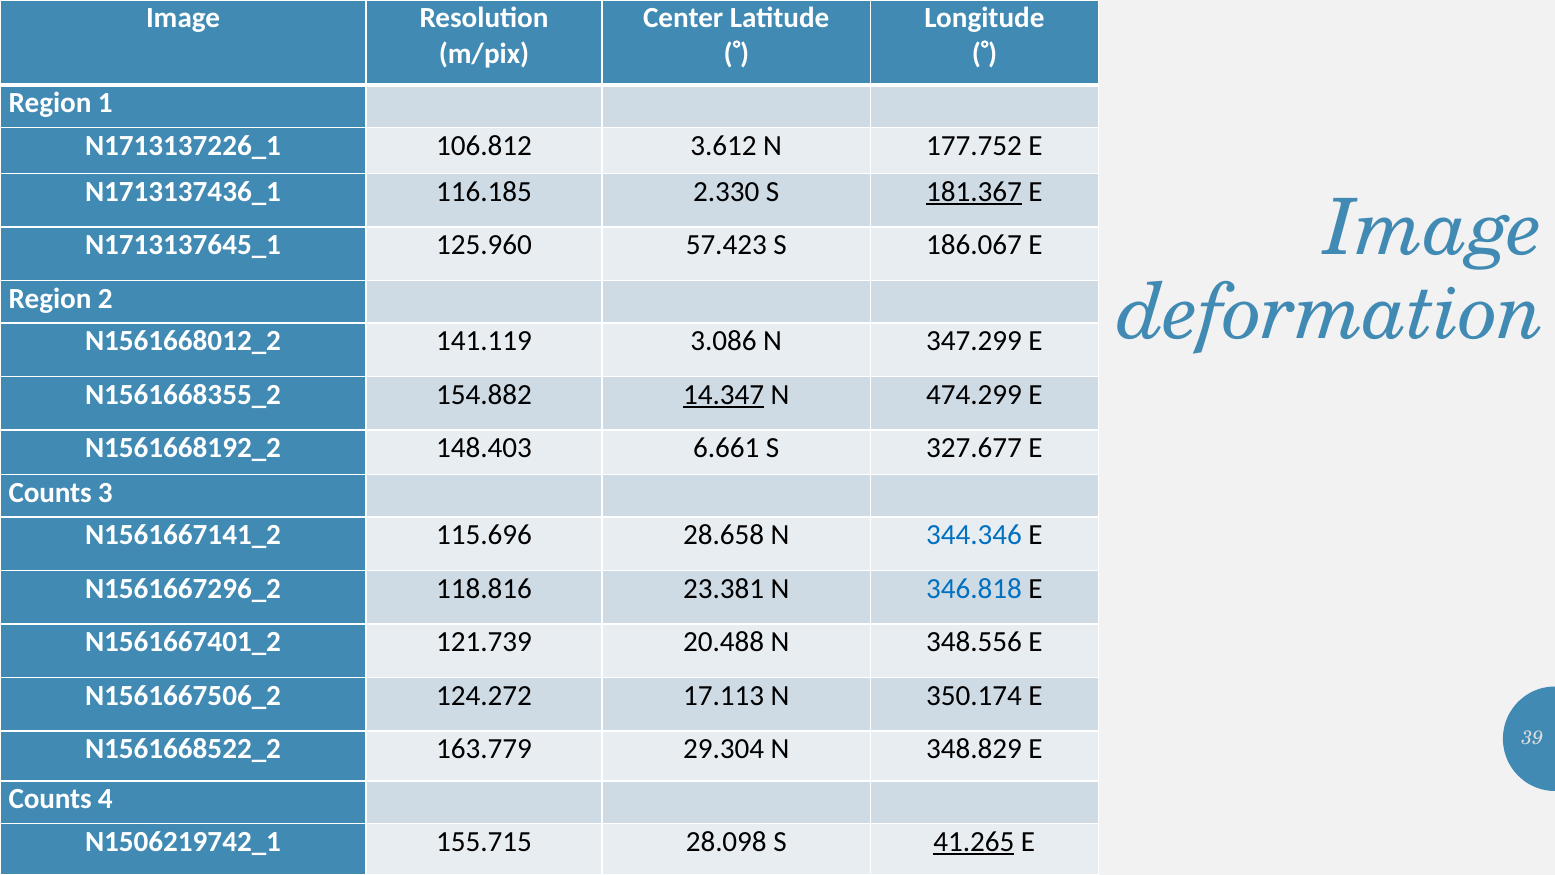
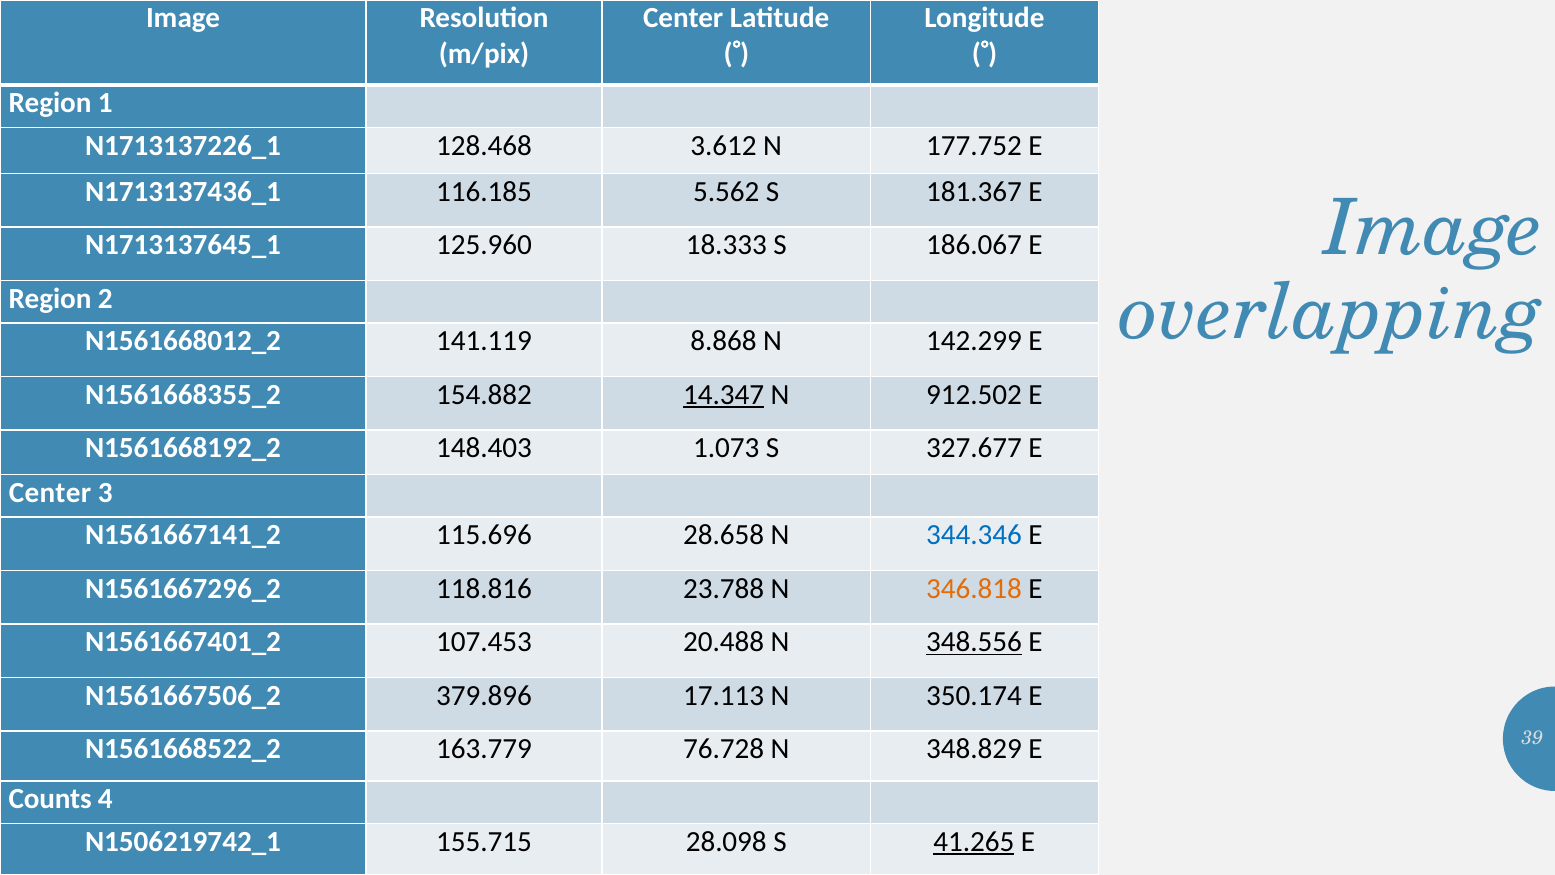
106.812: 106.812 -> 128.468 (484, 146)
2.330: 2.330 -> 5.562 (726, 192)
181.367 underline: present -> none (974, 192)
57.423: 57.423 -> 18.333 (726, 245)
deformation: deformation -> overlapping (1331, 313)
3.086: 3.086 -> 8.868 (724, 341)
347.299: 347.299 -> 142.299 (974, 341)
474.299: 474.299 -> 912.502 (974, 394)
6.661: 6.661 -> 1.073 (726, 448)
Counts: Counts -> Center (50, 492)
23.381: 23.381 -> 23.788 (724, 588)
346.818 colour: blue -> orange (974, 588)
121.739: 121.739 -> 107.453 (484, 642)
348.556 underline: none -> present (974, 642)
124.272: 124.272 -> 379.896 (484, 695)
29.304: 29.304 -> 76.728 (724, 749)
